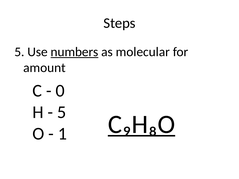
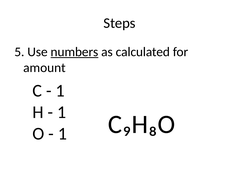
molecular: molecular -> calculated (143, 52)
0: 0 -> 1 (60, 91)
5: 5 -> 1 (62, 112)
C₉H₈O underline: present -> none (142, 125)
